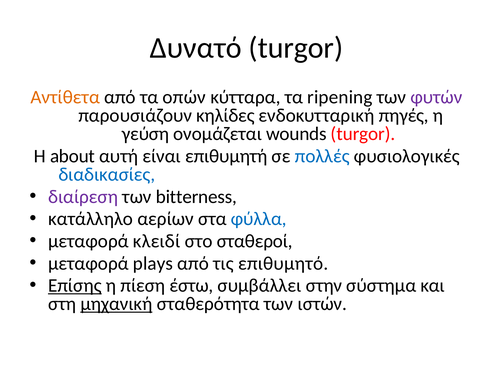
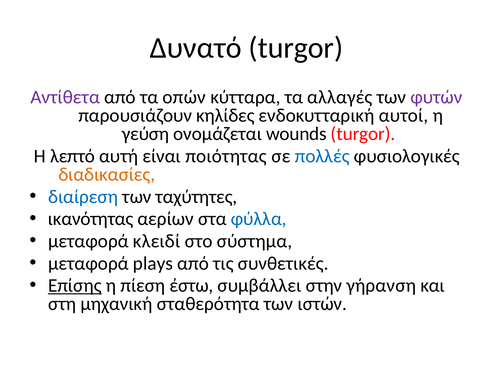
Αντίθετα colour: orange -> purple (65, 97)
ripening: ripening -> αλλαγές (340, 97)
πηγές: πηγές -> αυτοί (404, 115)
about: about -> λεπτό (73, 156)
επιθυμητή: επιθυμητή -> ποιότητας (226, 156)
διαδικασίες colour: blue -> orange (107, 174)
διαίρεση colour: purple -> blue (83, 197)
bitterness: bitterness -> ταχύτητες (196, 197)
κατάλληλο: κατάλληλο -> ικανότητας (91, 219)
σταθεροί: σταθεροί -> σύστημα (255, 241)
επιθυμητό: επιθυμητό -> συνθετικές (283, 263)
σύστημα: σύστημα -> γήρανση (381, 285)
μηχανική underline: present -> none (116, 304)
